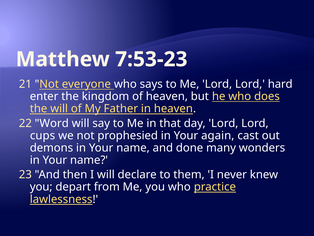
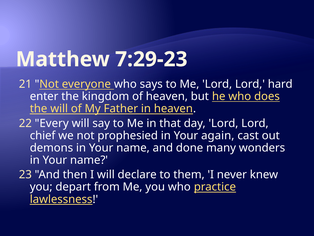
7:53-23: 7:53-23 -> 7:29-23 (151, 59)
Word: Word -> Every (52, 123)
cups: cups -> chief (43, 135)
